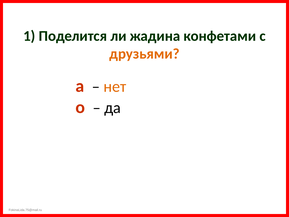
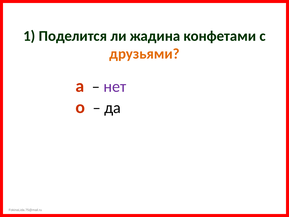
нет colour: orange -> purple (115, 86)
